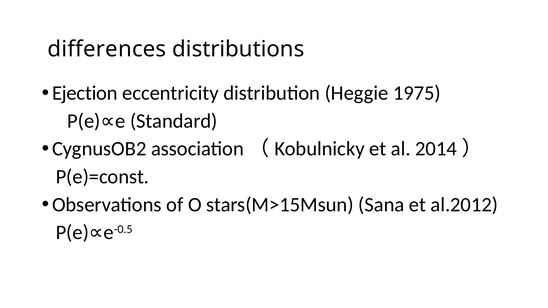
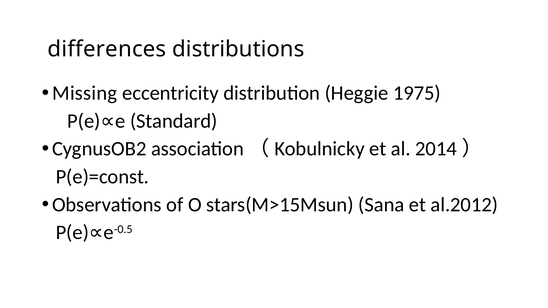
Ejection: Ejection -> Missing (85, 93)
